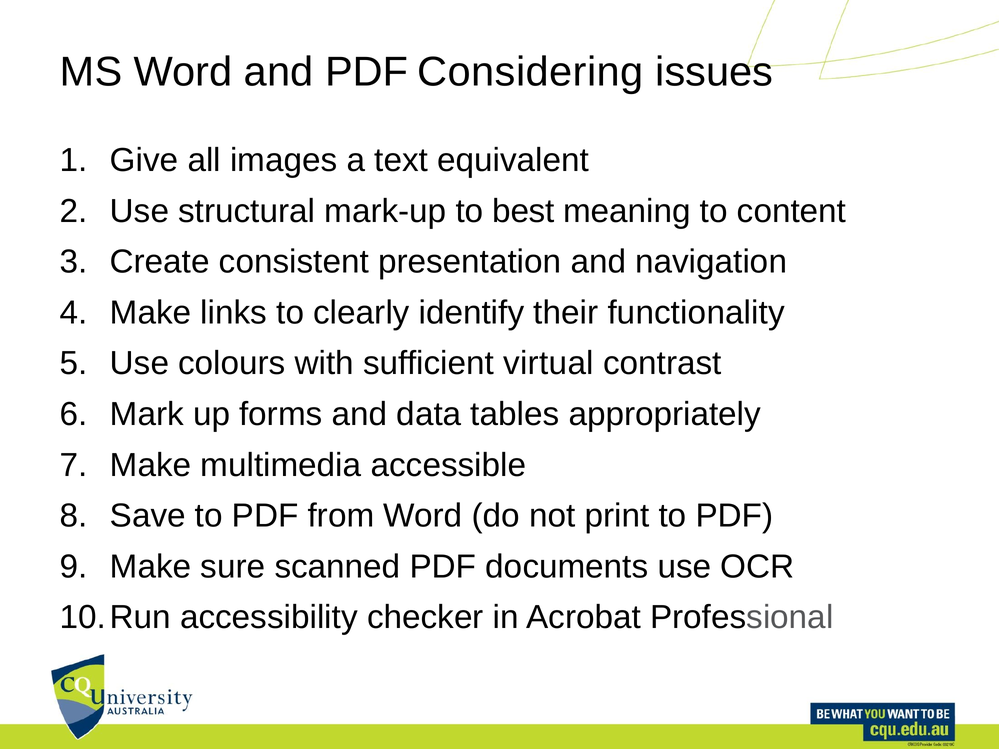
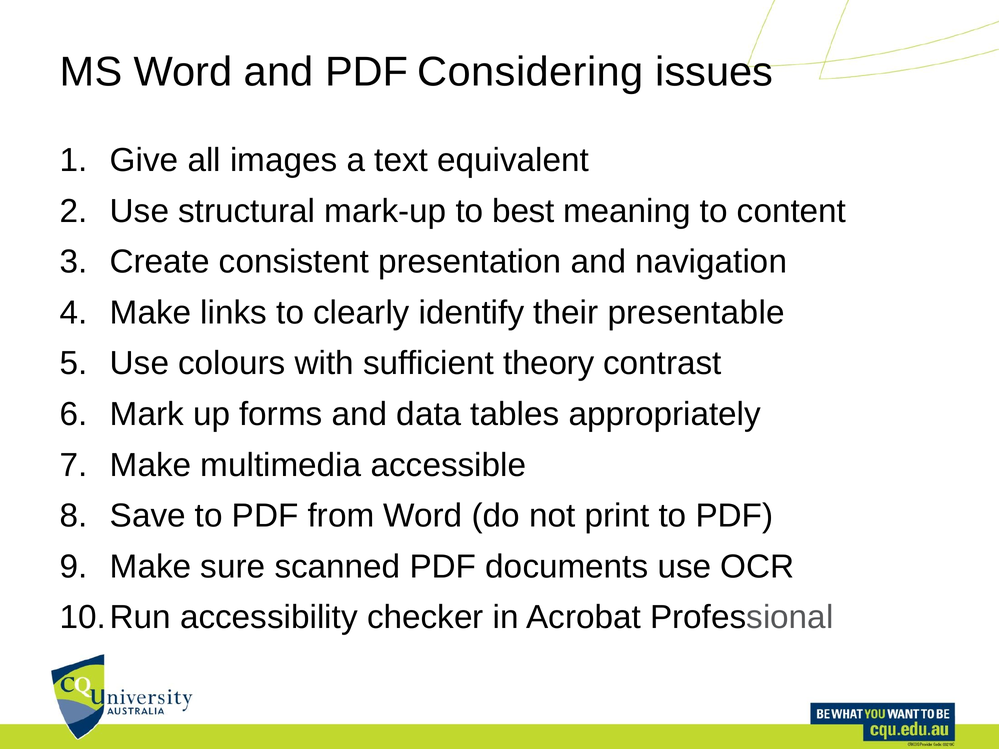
functionality: functionality -> presentable (696, 313)
virtual: virtual -> theory (549, 364)
